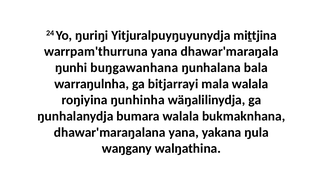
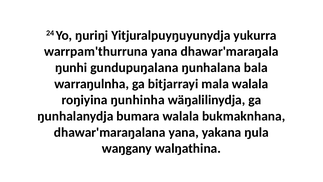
miṯtjina: miṯtjina -> yukurra (255, 35)
buŋgawanhana: buŋgawanhana -> gundupuŋalana (134, 68)
